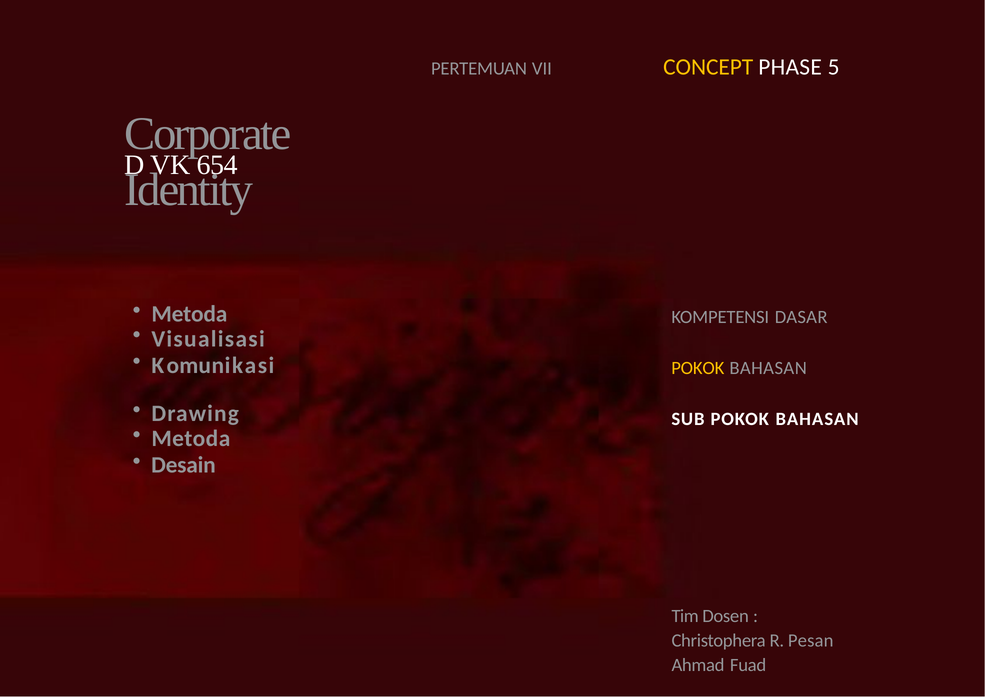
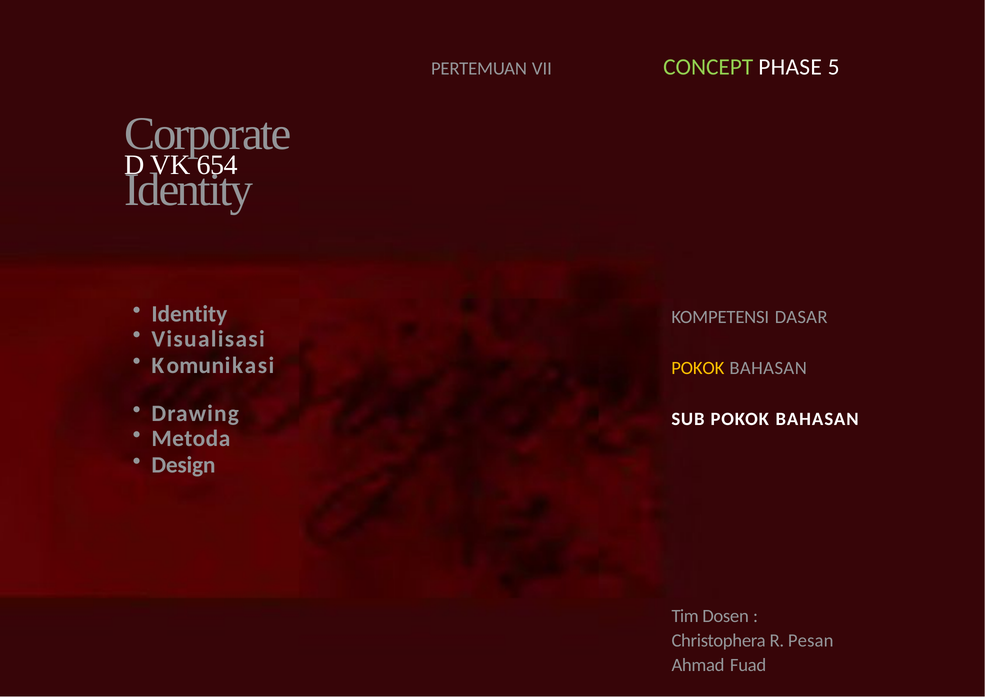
CONCEPT colour: yellow -> light green (708, 67)
Metoda: Metoda -> Identity (189, 314)
Desain: Desain -> Design (183, 465)
